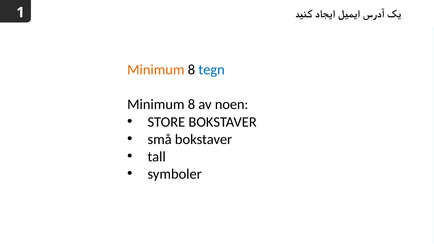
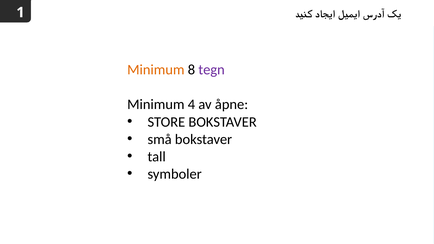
tegn colour: blue -> purple (212, 70)
8: 8 -> 4 (191, 105)
noen: noen -> åpne (232, 105)
